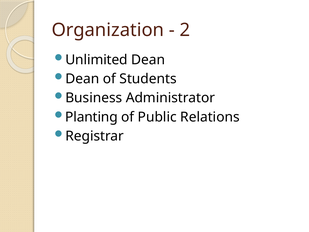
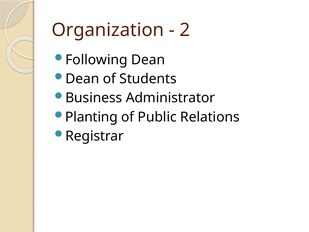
Unlimited: Unlimited -> Following (96, 60)
